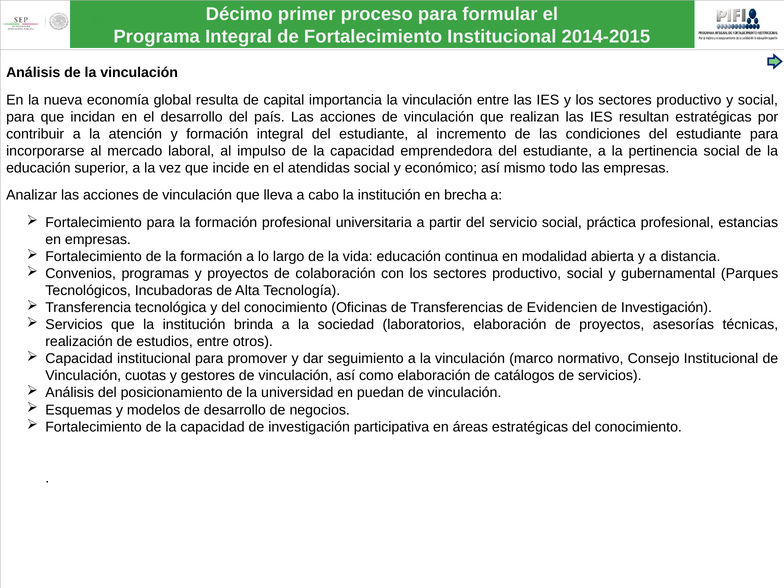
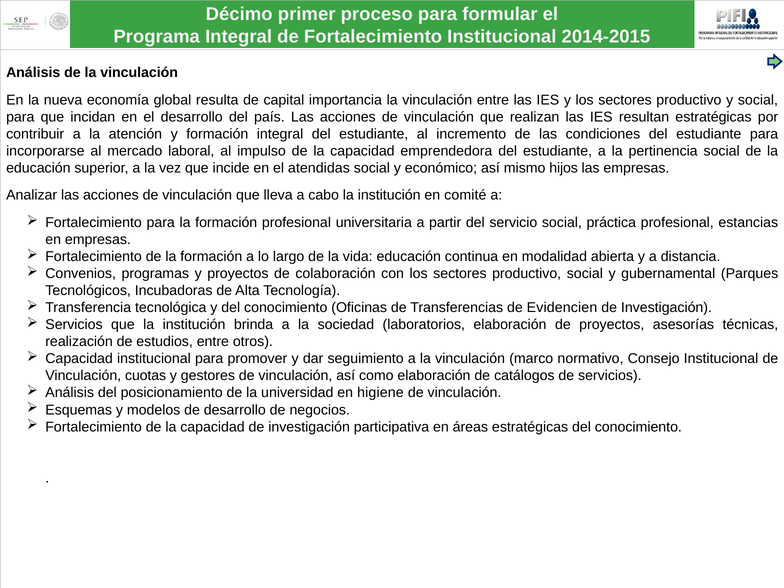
todo: todo -> hijos (564, 168)
brecha: brecha -> comité (465, 195)
puedan: puedan -> higiene (380, 393)
